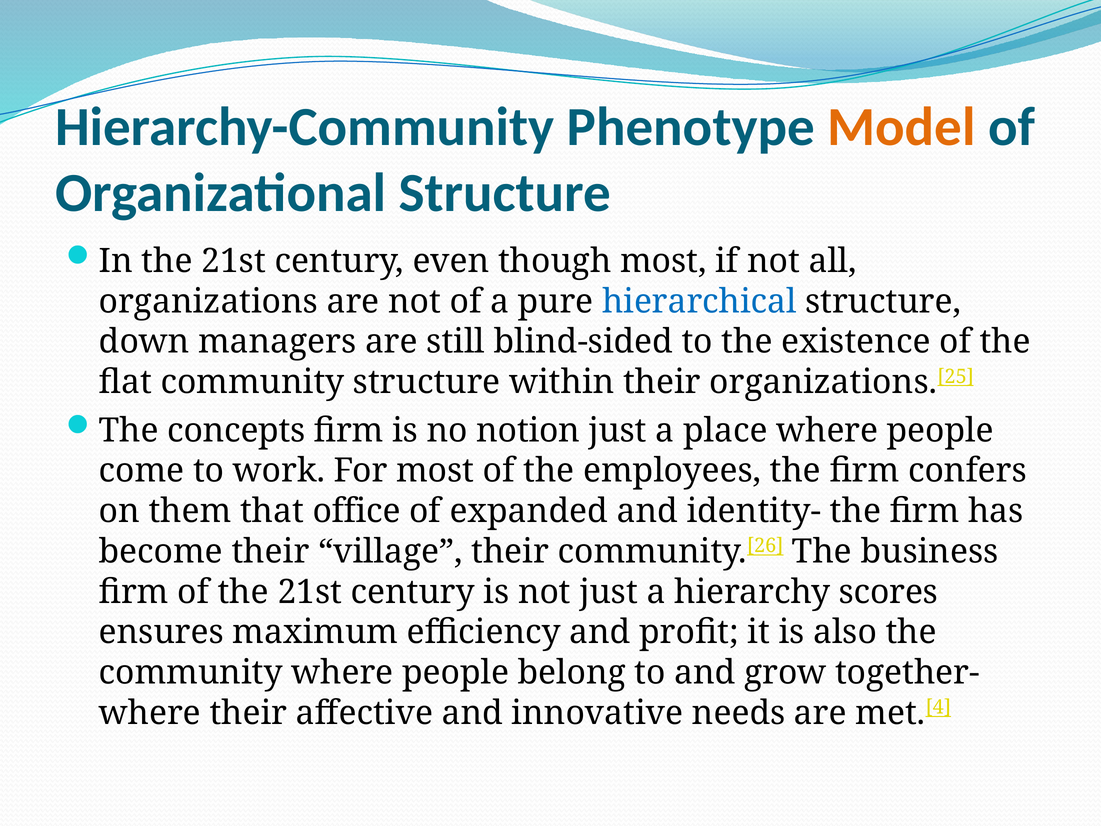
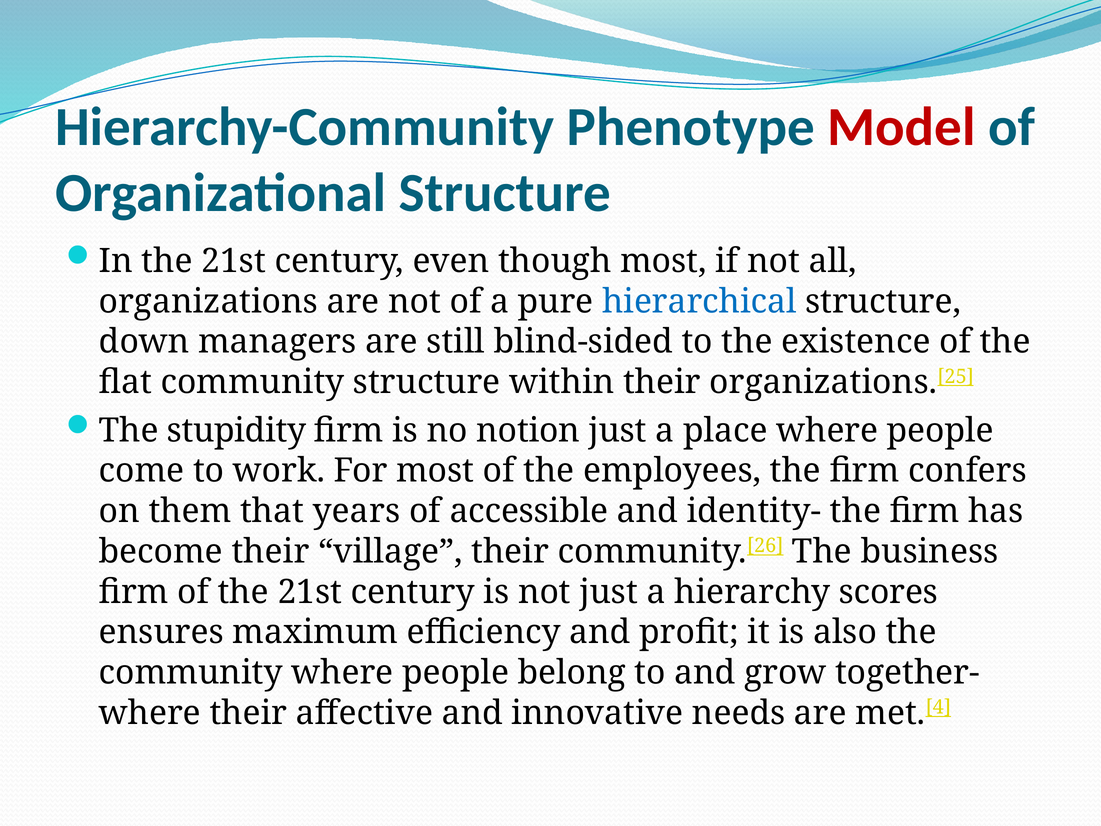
Model colour: orange -> red (901, 127)
concepts: concepts -> stupidity (236, 430)
office: office -> years (356, 511)
expanded: expanded -> accessible (529, 511)
